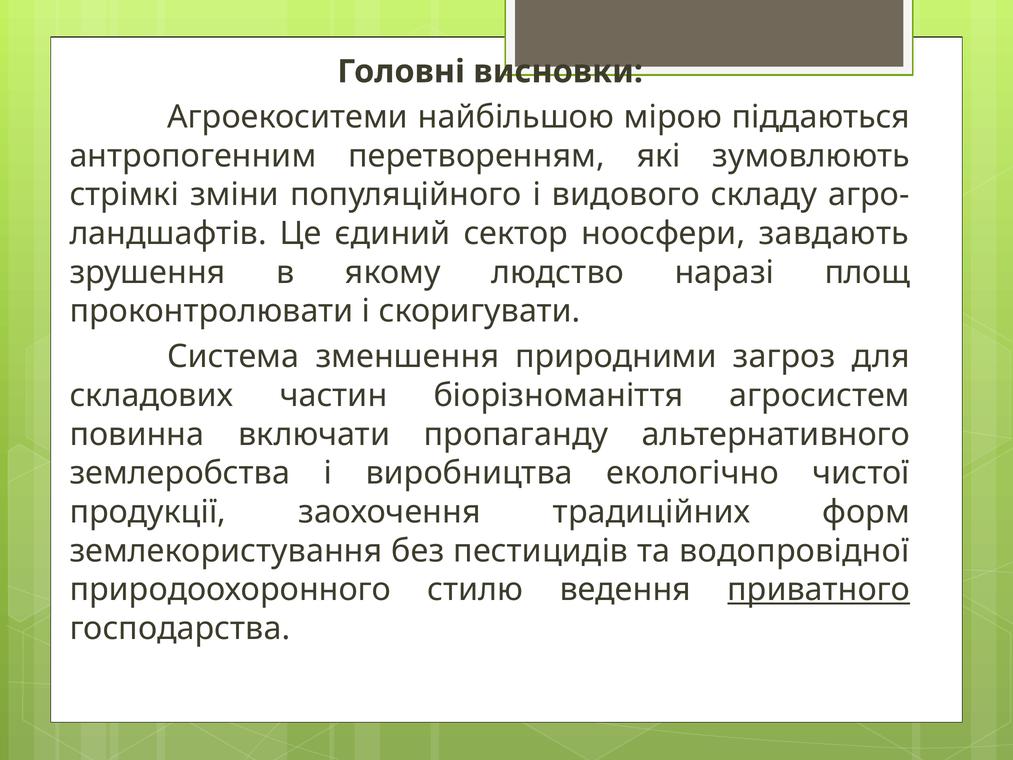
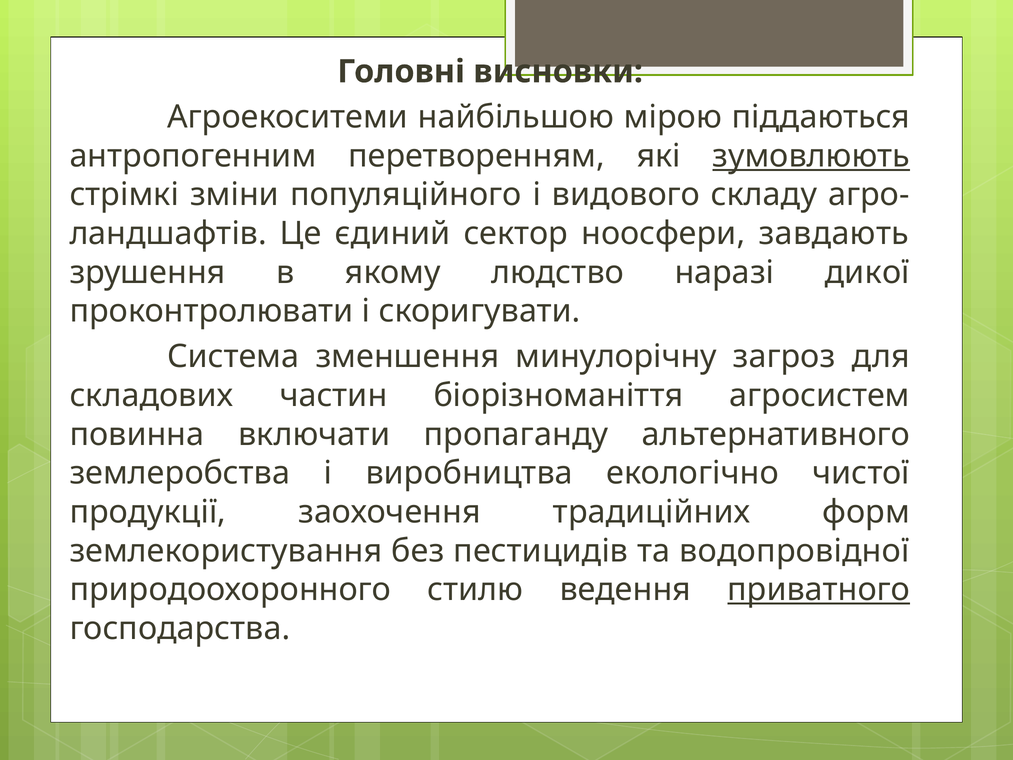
зумовлюють underline: none -> present (811, 156)
площ: площ -> дикої (867, 272)
природними: природними -> минулорічну (616, 357)
